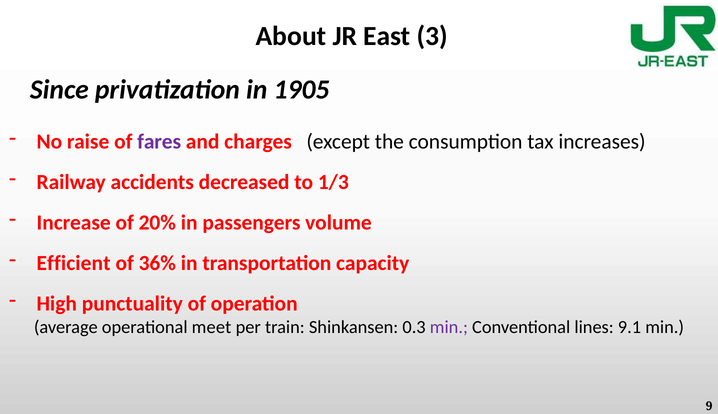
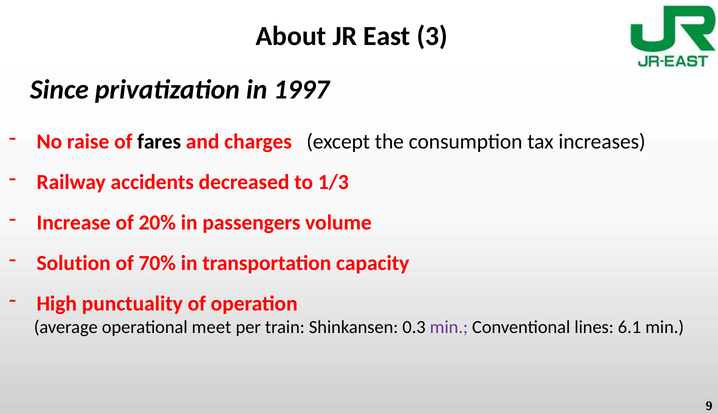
1905: 1905 -> 1997 (302, 90)
fares colour: purple -> black (159, 141)
Efficient: Efficient -> Solution (74, 263)
36%: 36% -> 70% (157, 263)
9.1: 9.1 -> 6.1 (630, 327)
